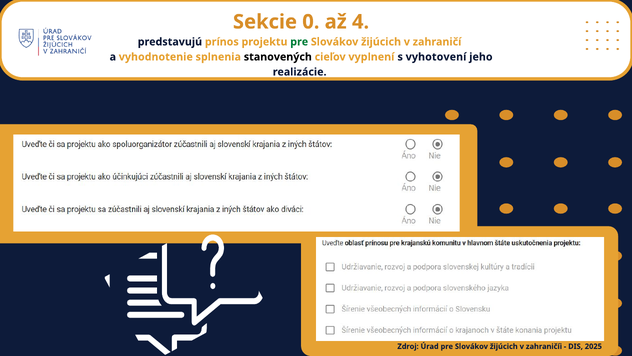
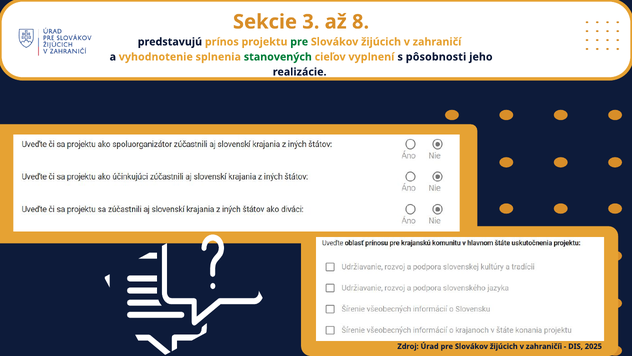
0: 0 -> 3 (311, 22)
4: 4 -> 8 (361, 22)
stanovených colour: black -> green (278, 57)
vyhotovení: vyhotovení -> pôsobnosti (436, 57)
